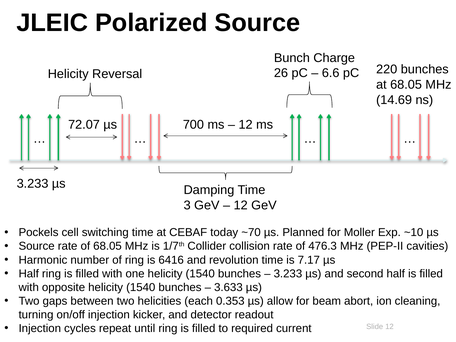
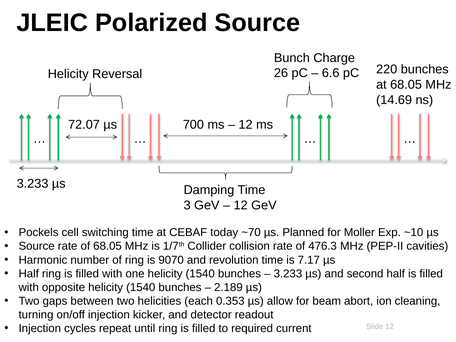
6416: 6416 -> 9070 (171, 260)
3.633: 3.633 -> 2.189 (228, 287)
